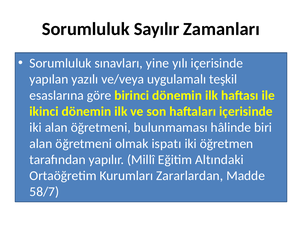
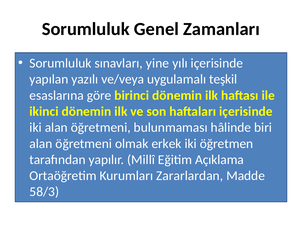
Sayılır: Sayılır -> Genel (156, 29)
ispatı: ispatı -> erkek (166, 144)
Altındaki: Altındaki -> Açıklama (220, 160)
58/7: 58/7 -> 58/3 (44, 192)
